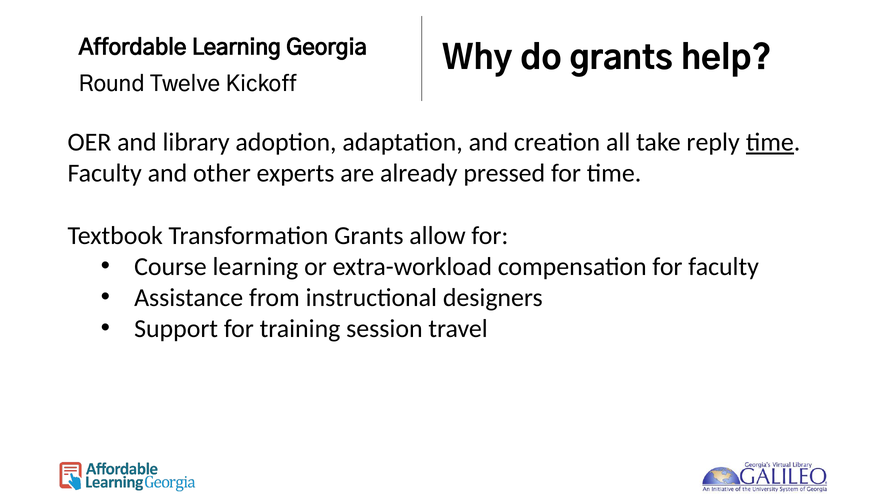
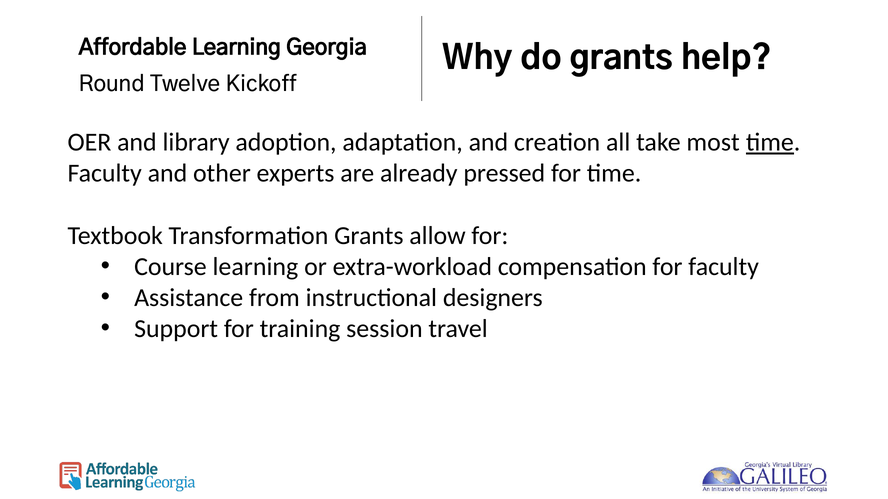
reply: reply -> most (713, 143)
